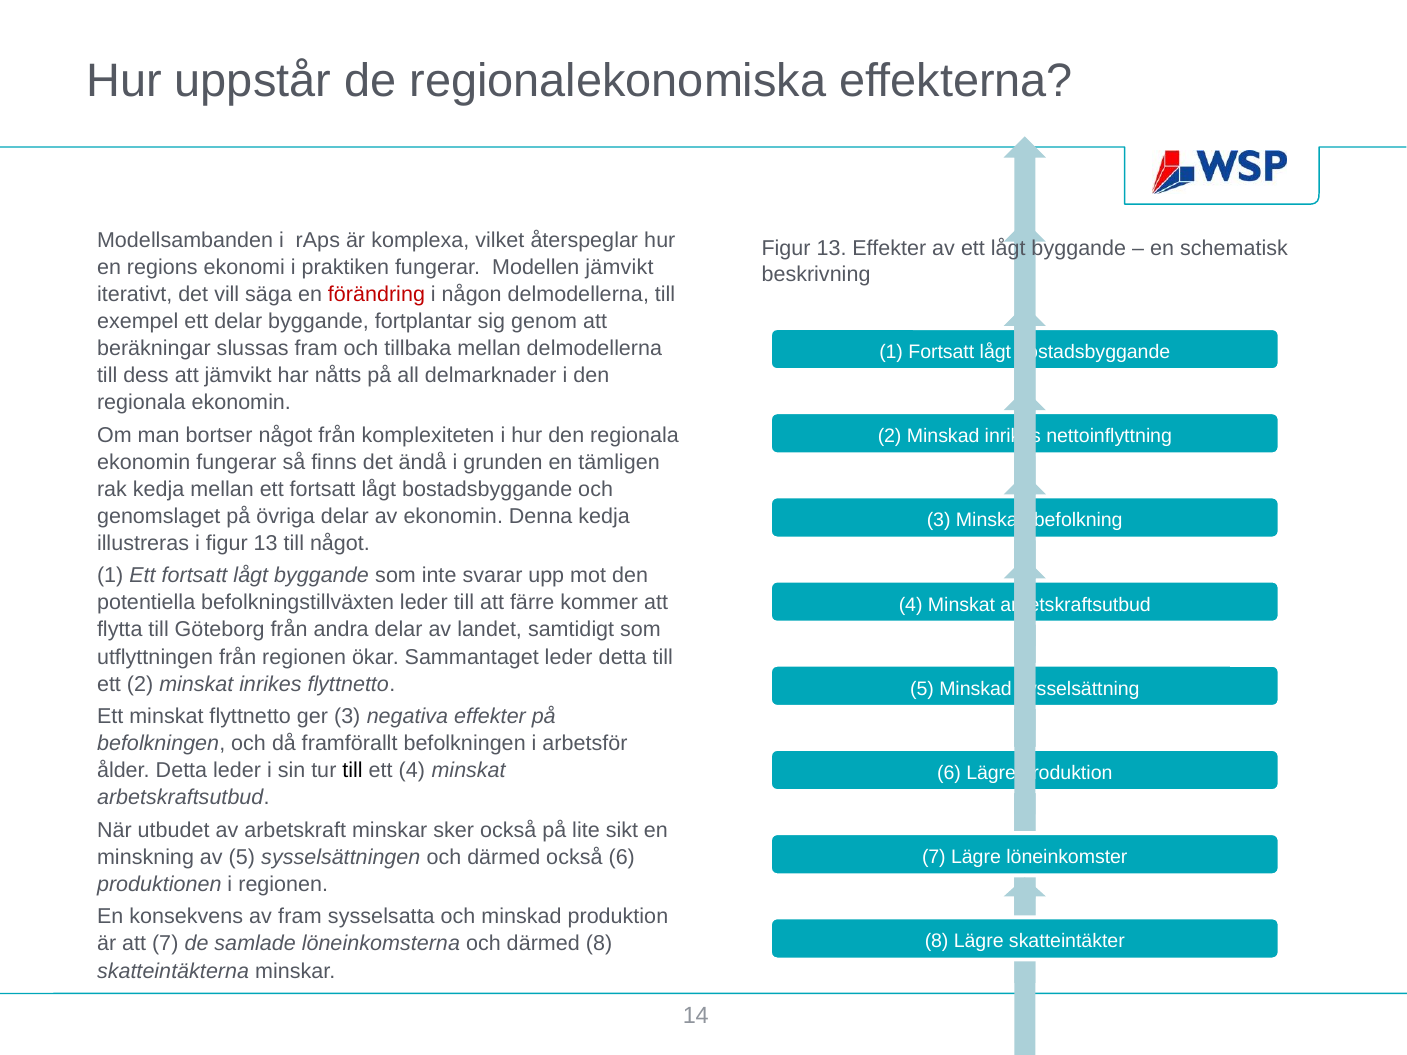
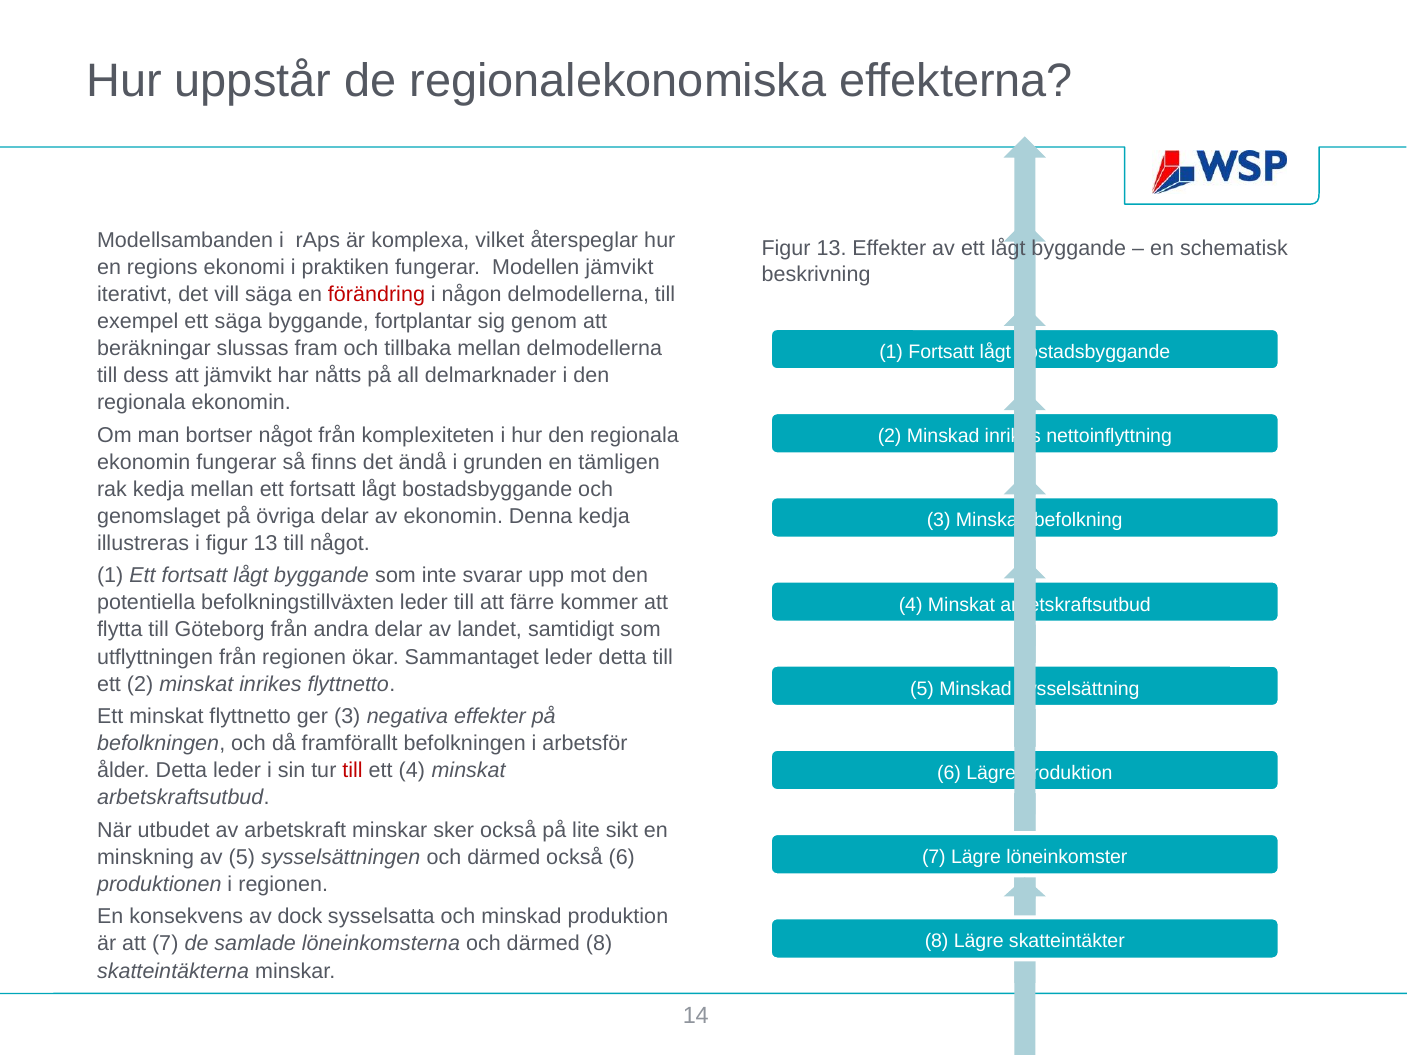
ett delar: delar -> säga (238, 321)
till colour: black -> red (353, 771)
av fram: fram -> dock (300, 917)
